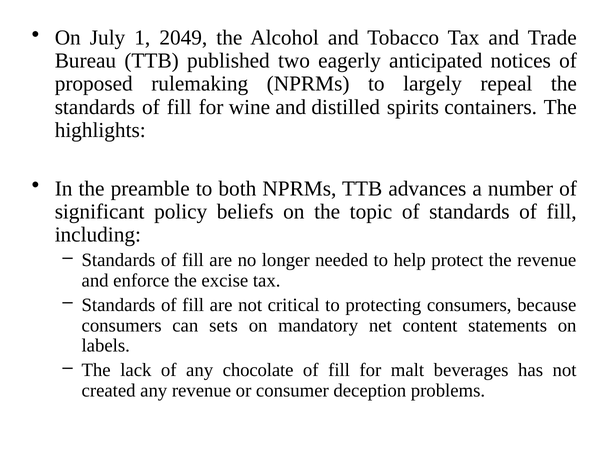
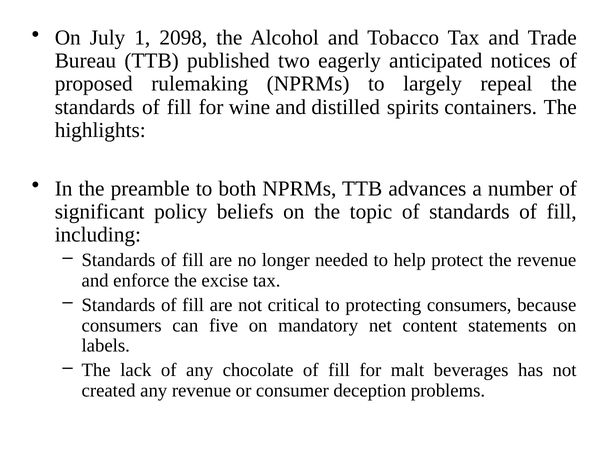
2049: 2049 -> 2098 (183, 38)
sets: sets -> five (224, 325)
